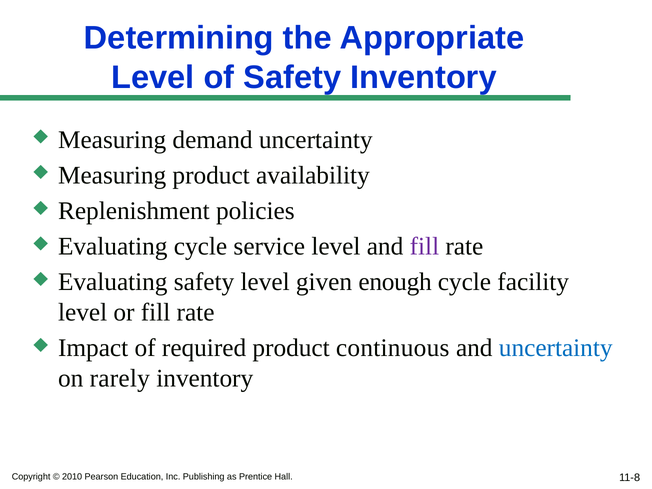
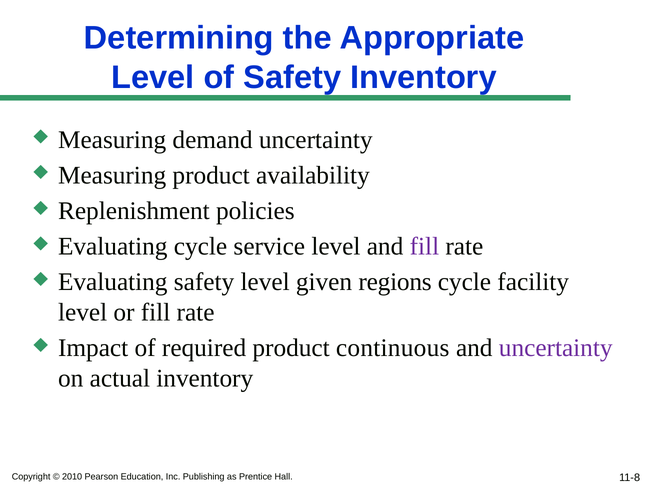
enough: enough -> regions (395, 282)
uncertainty colour: blue -> purple (556, 348)
rarely: rarely -> actual (120, 378)
